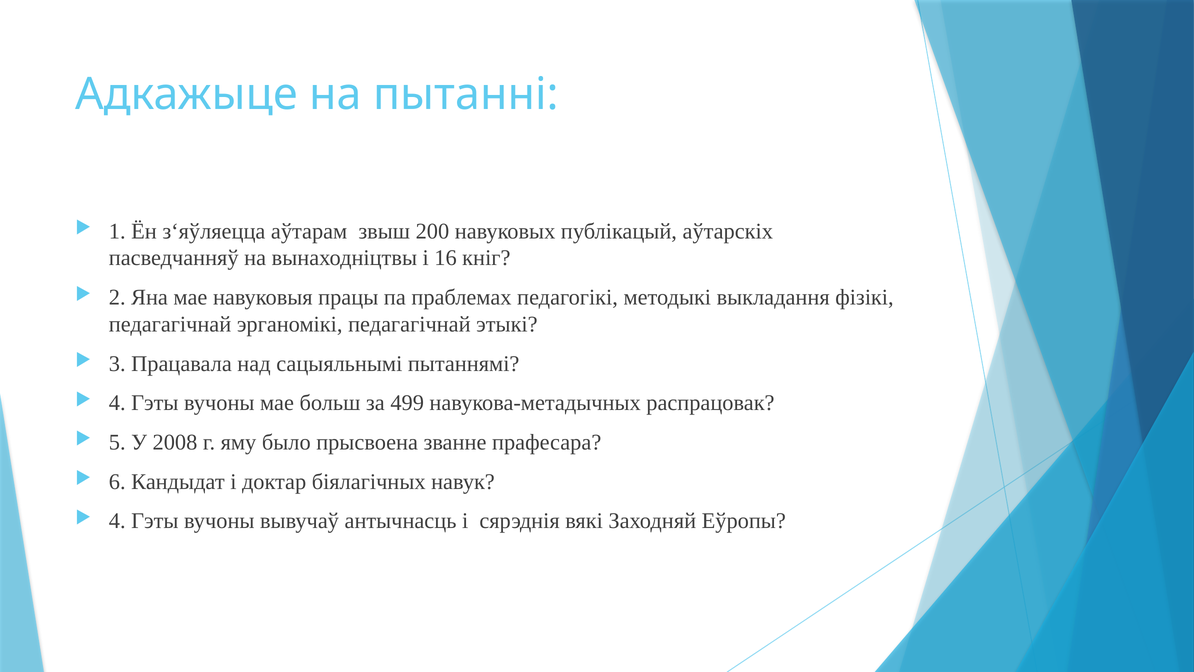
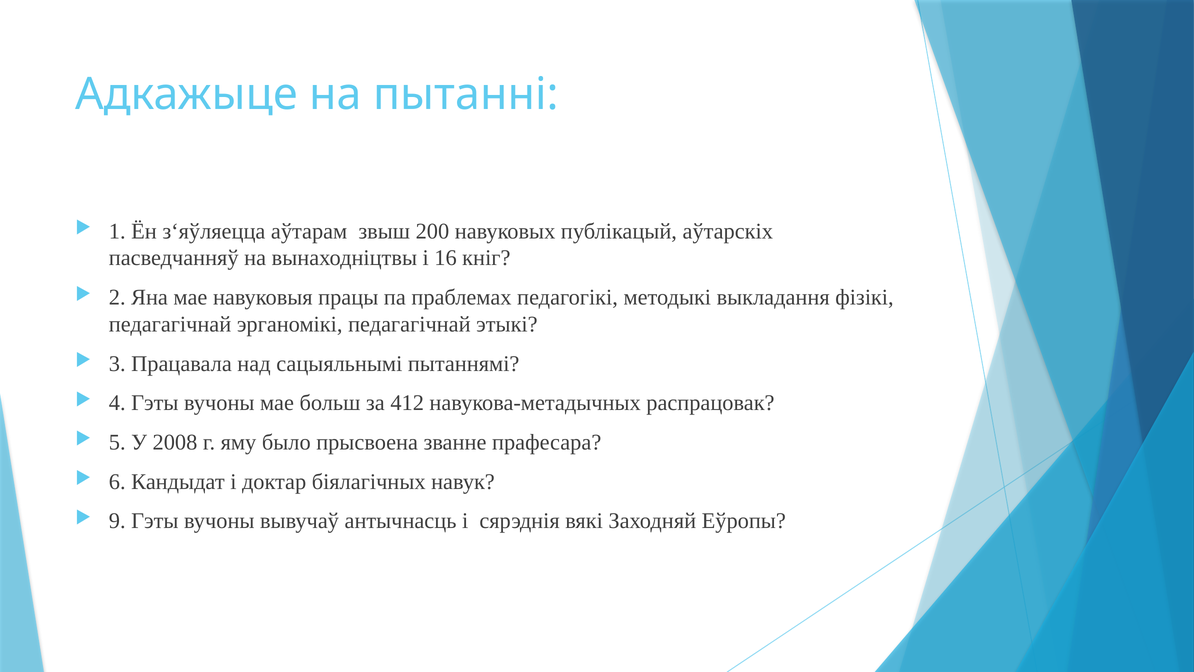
499: 499 -> 412 (407, 403)
4: 4 -> 9 (117, 521)
